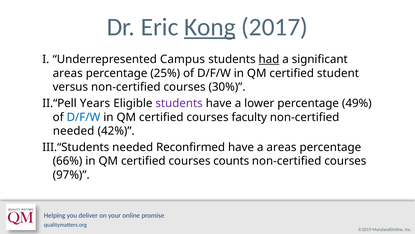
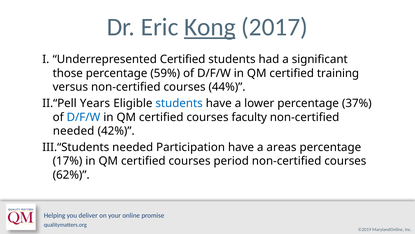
Underrepresented Campus: Campus -> Certified (183, 59)
had underline: present -> none (269, 59)
areas: areas -> those (68, 73)
25%: 25% -> 59% (165, 73)
student: student -> training (338, 73)
30%: 30% -> 44% (227, 87)
students colour: purple -> blue (179, 103)
49%: 49% -> 37% (357, 103)
Reconfirmed: Reconfirmed -> Participation (191, 147)
66%: 66% -> 17% (68, 161)
counts: counts -> period (231, 161)
97%: 97% -> 62% (71, 175)
